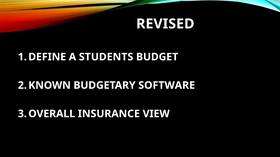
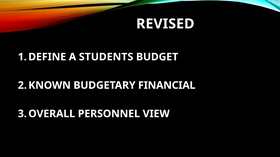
SOFTWARE: SOFTWARE -> FINANCIAL (167, 86)
INSURANCE: INSURANCE -> PERSONNEL (109, 114)
